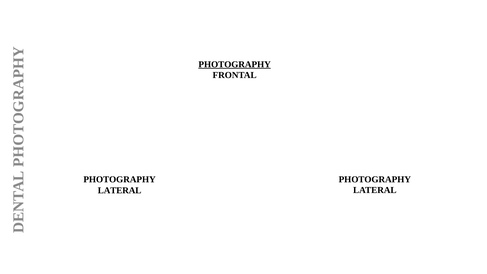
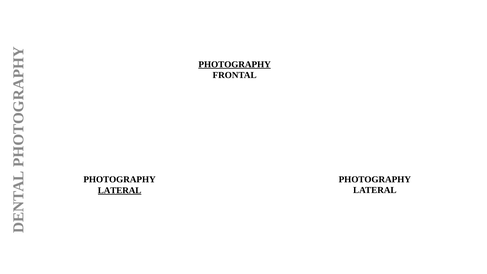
LATERAL underline: none -> present (120, 190)
